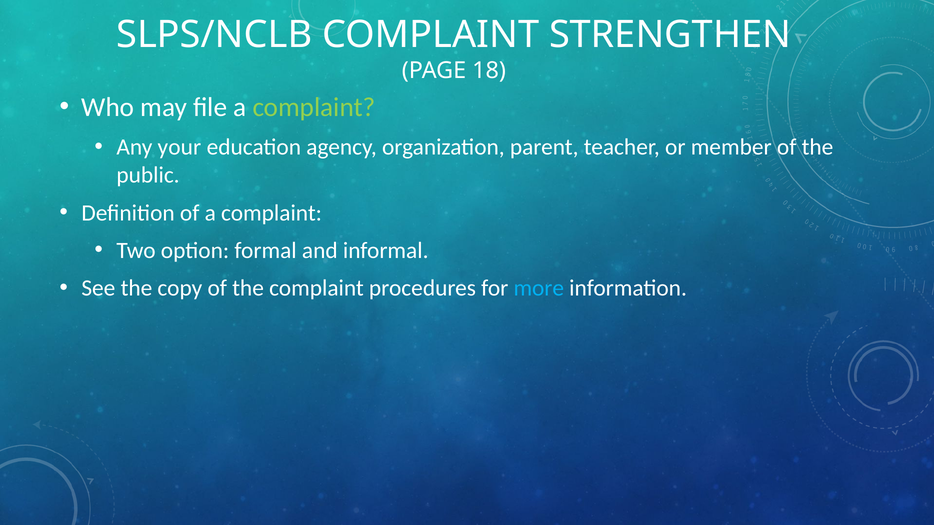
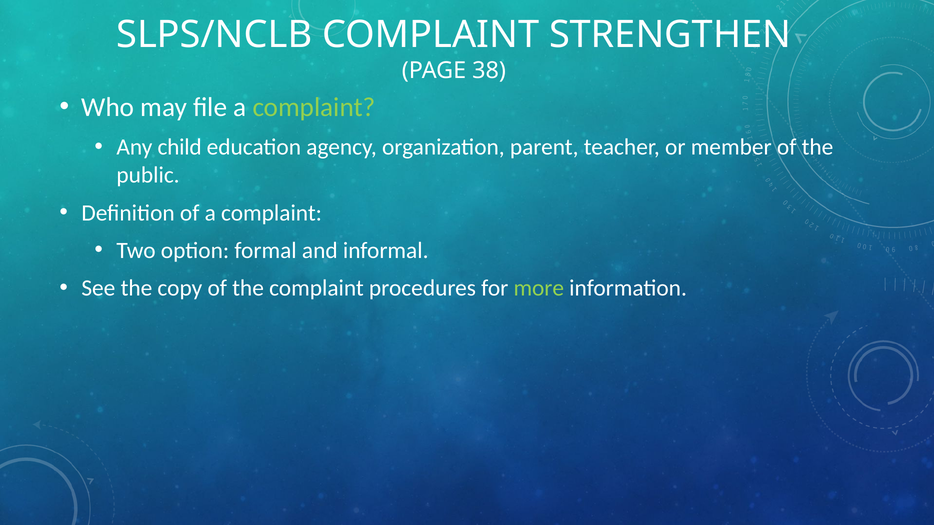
18: 18 -> 38 (489, 71)
your: your -> child (180, 147)
more colour: light blue -> light green (539, 288)
